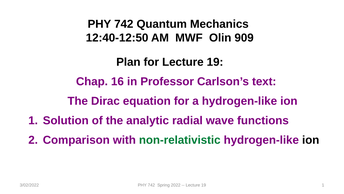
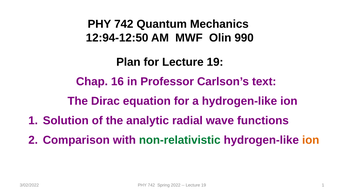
12:40-12:50: 12:40-12:50 -> 12:94-12:50 (117, 38)
909: 909 -> 990 (244, 38)
ion colour: black -> orange (311, 140)
